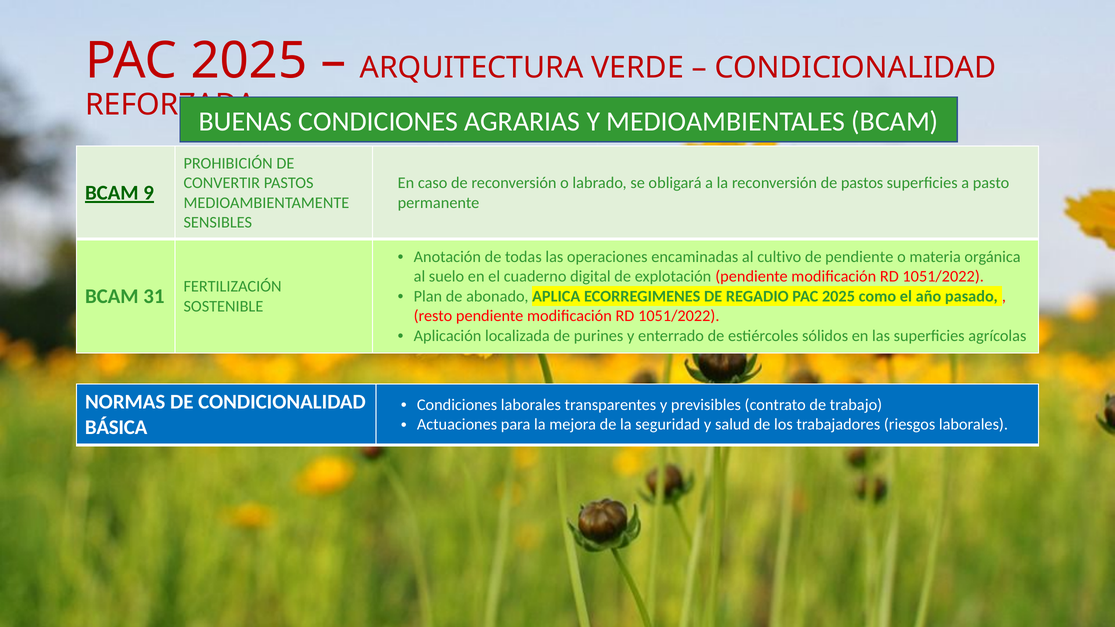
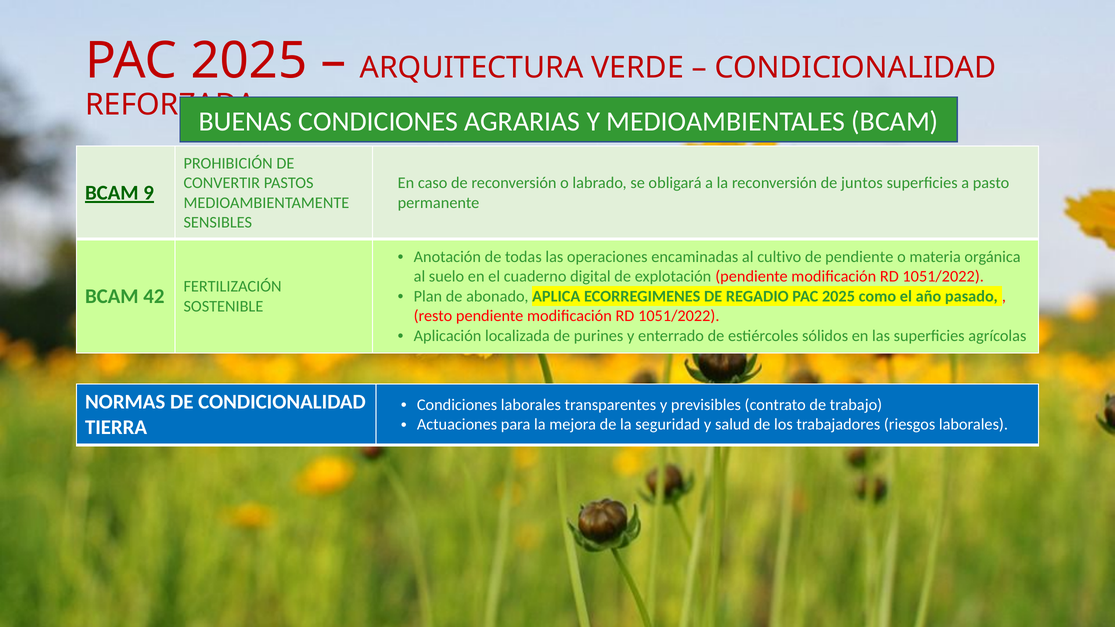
de pastos: pastos -> juntos (862, 183)
31: 31 -> 42 (154, 296)
BÁSICA: BÁSICA -> TIERRA (116, 428)
